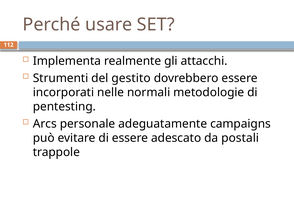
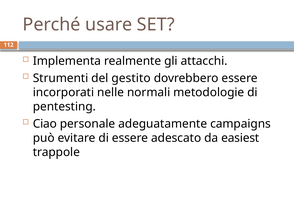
Arcs: Arcs -> Ciao (45, 123)
postali: postali -> easiest (240, 138)
